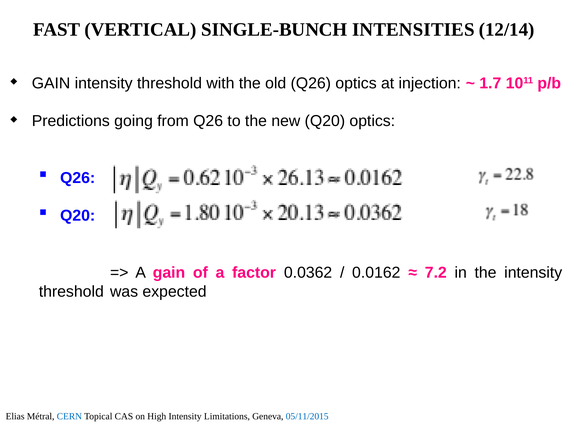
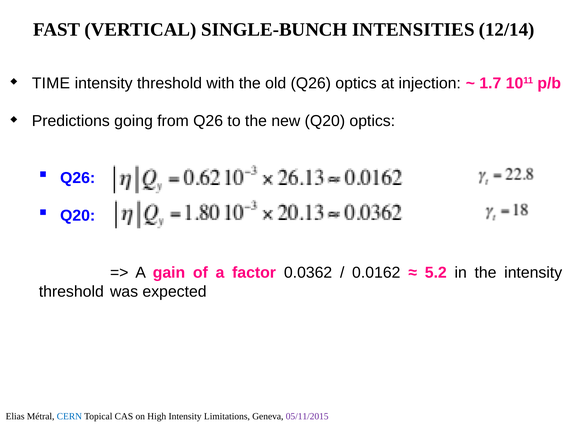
GAIN: GAIN -> TIME (51, 83)
7.2: 7.2 -> 5.2 (436, 273)
05/11/2015 colour: blue -> purple (307, 416)
